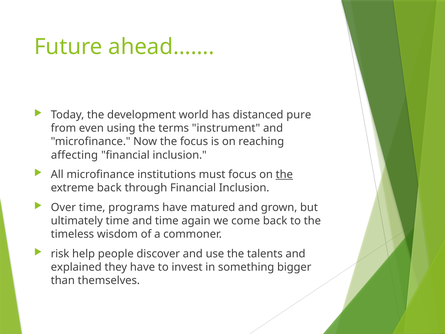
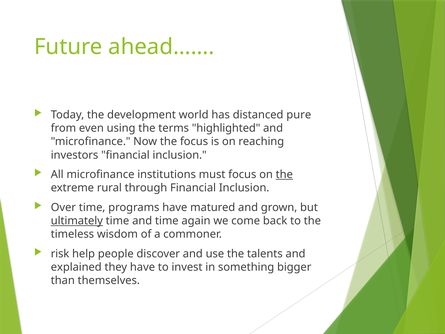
instrument: instrument -> highlighted (226, 128)
affecting: affecting -> investors (75, 155)
extreme back: back -> rural (109, 188)
ultimately underline: none -> present (77, 221)
